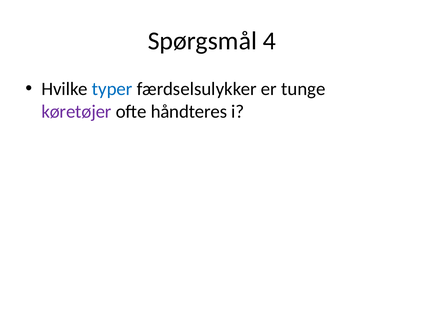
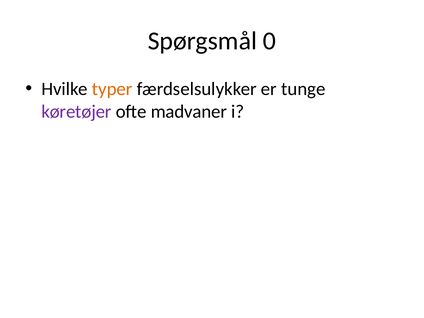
4: 4 -> 0 (269, 41)
typer colour: blue -> orange (112, 89)
håndteres: håndteres -> madvaner (189, 112)
